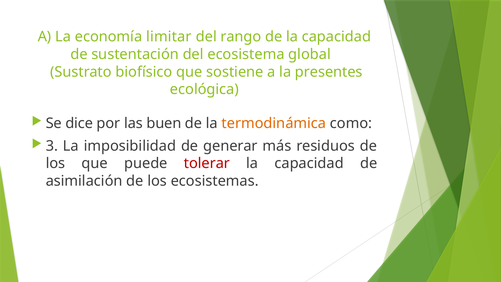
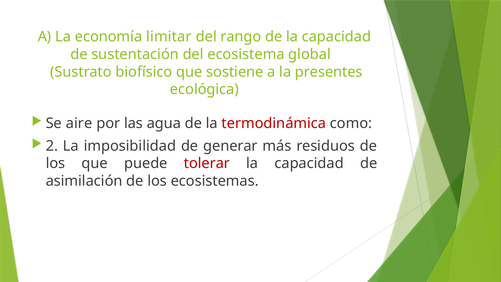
dice: dice -> aire (79, 123)
buen: buen -> agua (164, 123)
termodinámica colour: orange -> red (274, 123)
3: 3 -> 2 (52, 146)
